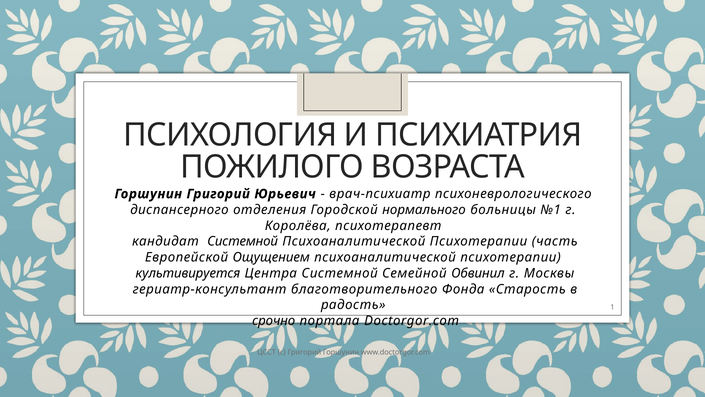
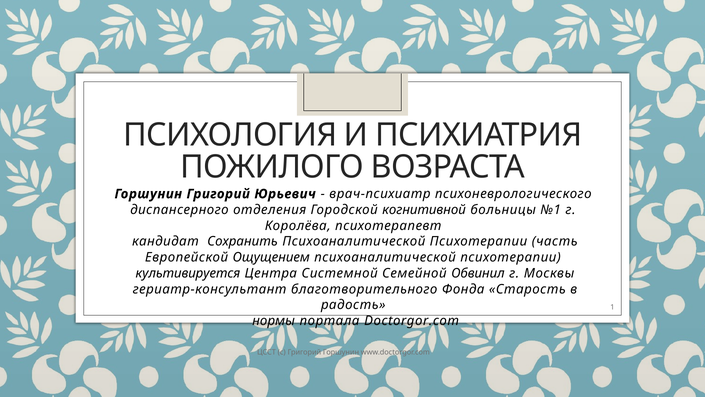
нормального: нормального -> когнитивной (424, 210)
кандидат Системной: Системной -> Сохранить (243, 241)
срочно: срочно -> нормы (274, 321)
